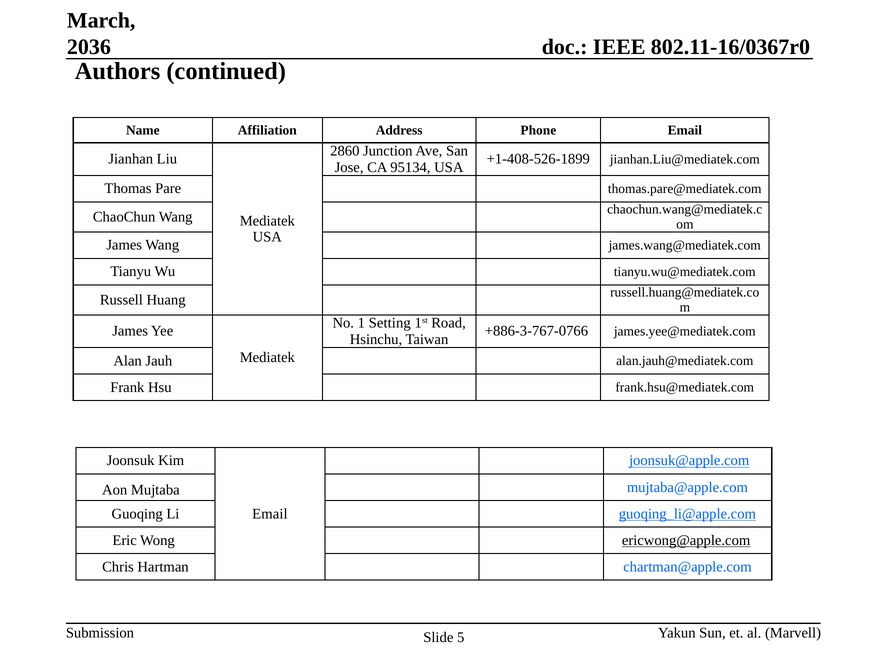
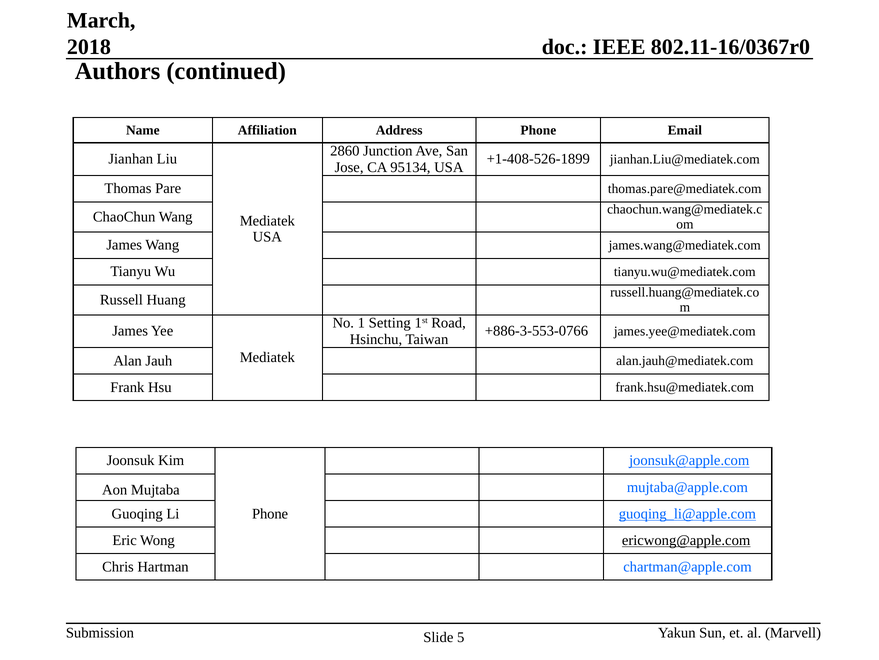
2036: 2036 -> 2018 (89, 47)
+886-3-767-0766: +886-3-767-0766 -> +886-3-553-0766 (536, 331)
Email: Email -> Phone (270, 513)
